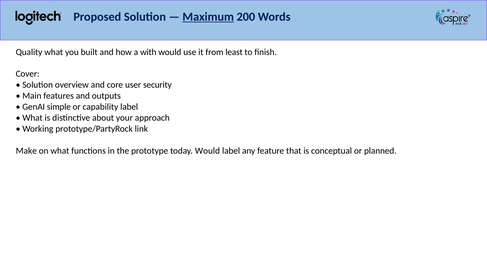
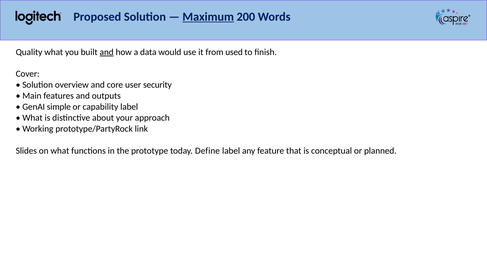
and underline: none -> present (107, 52)
with: with -> data (148, 52)
least: least -> used (234, 52)
Make: Make -> Slides (26, 151)
today Would: Would -> Define (207, 151)
